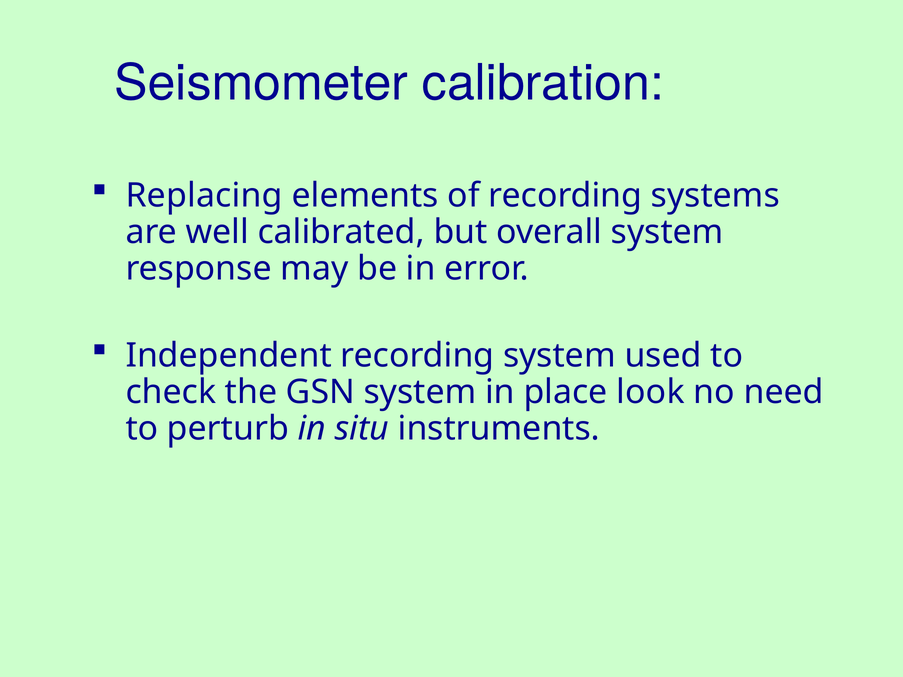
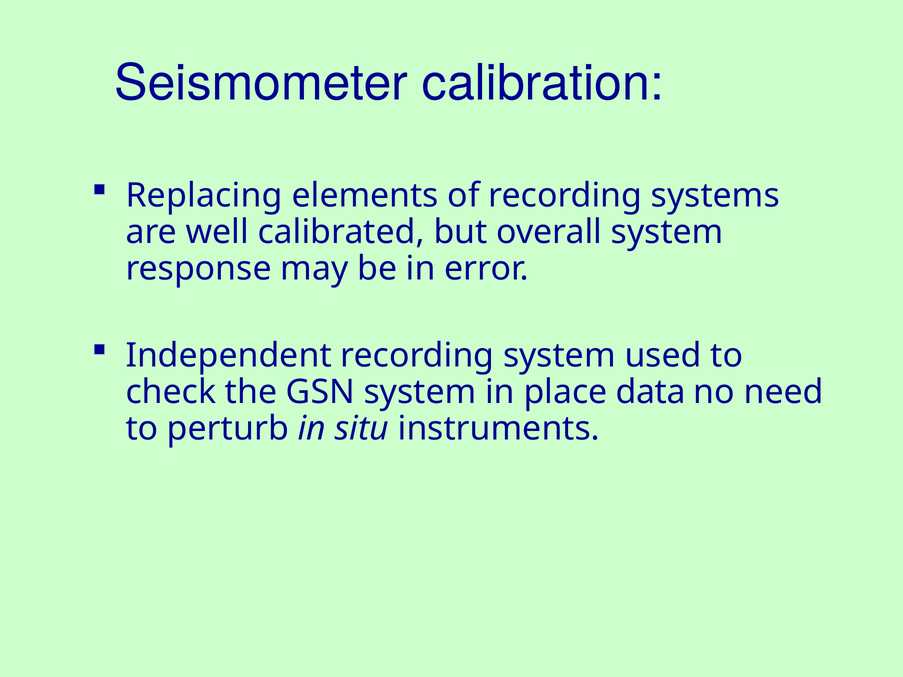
look: look -> data (651, 392)
